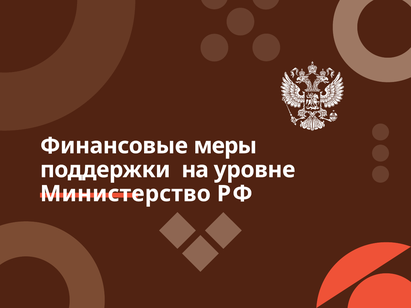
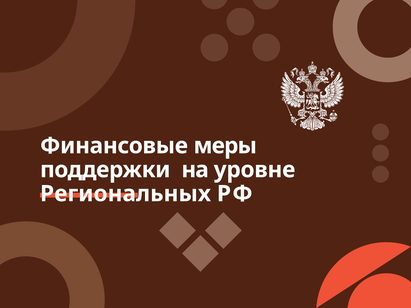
Министерство: Министерство -> Региональных (125, 194)
